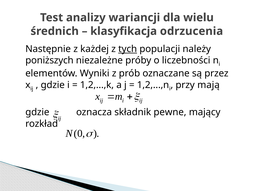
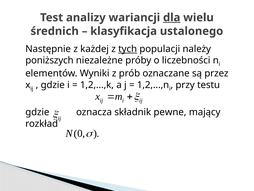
dla underline: none -> present (172, 18)
odrzucenia: odrzucenia -> ustalonego (192, 31)
mają: mają -> testu (209, 85)
